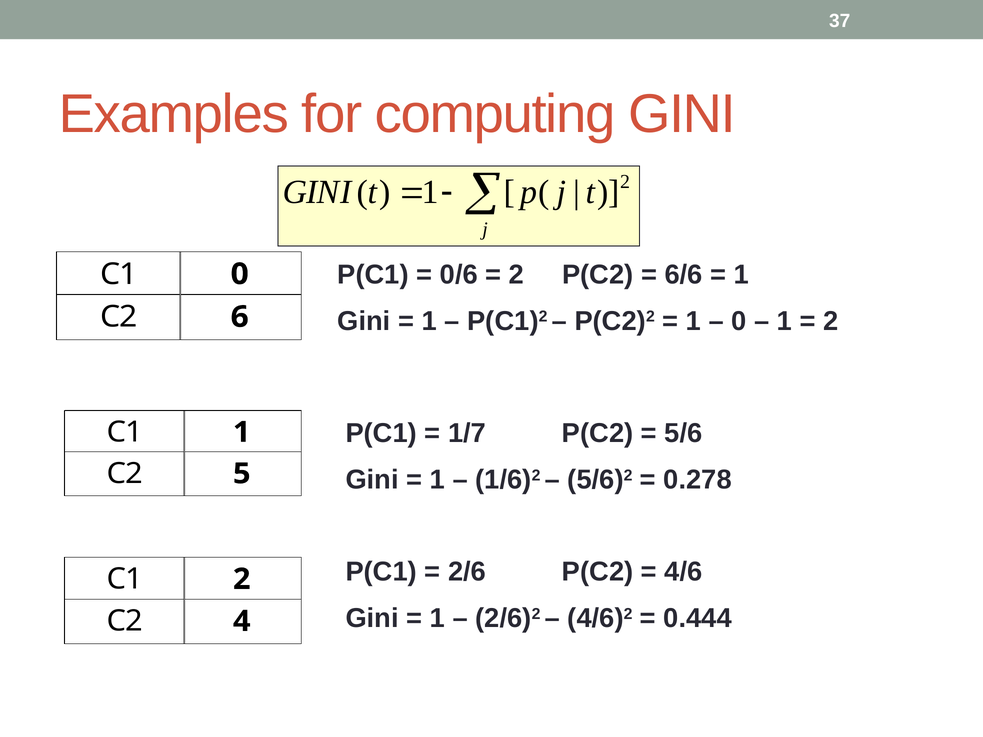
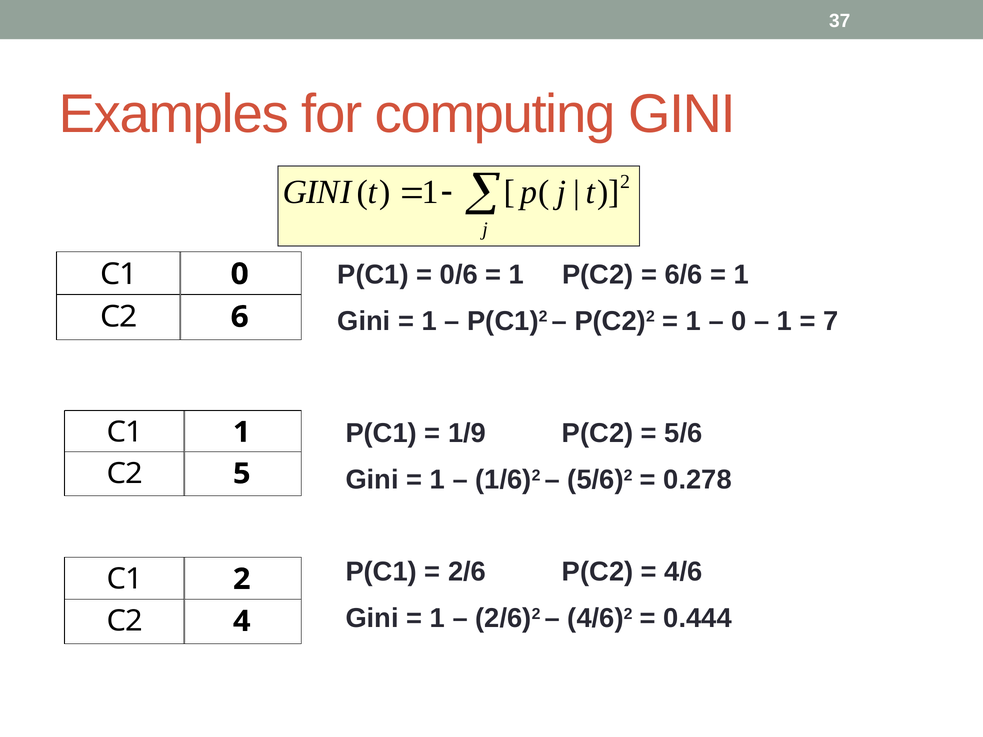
2: 2 -> 1 (517, 275)
2: 2 -> 7 (831, 321)
1/7: 1/7 -> 1/9 (467, 434)
